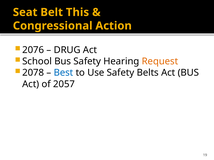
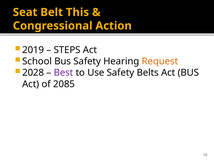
2076: 2076 -> 2019 (33, 50)
DRUG: DRUG -> STEPS (67, 50)
2078: 2078 -> 2028 (33, 73)
Best colour: blue -> purple (63, 73)
2057: 2057 -> 2085 (64, 84)
